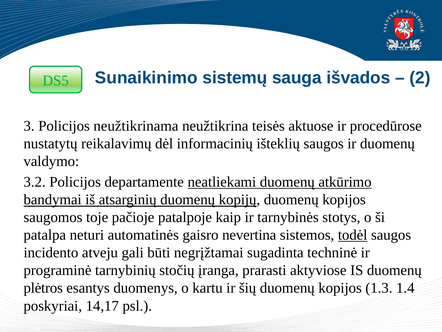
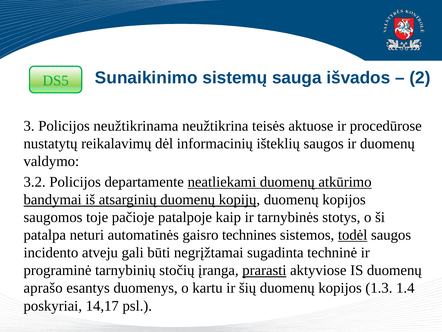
nevertina: nevertina -> technines (249, 235)
prarasti underline: none -> present (264, 270)
plėtros: plėtros -> aprašo (43, 288)
